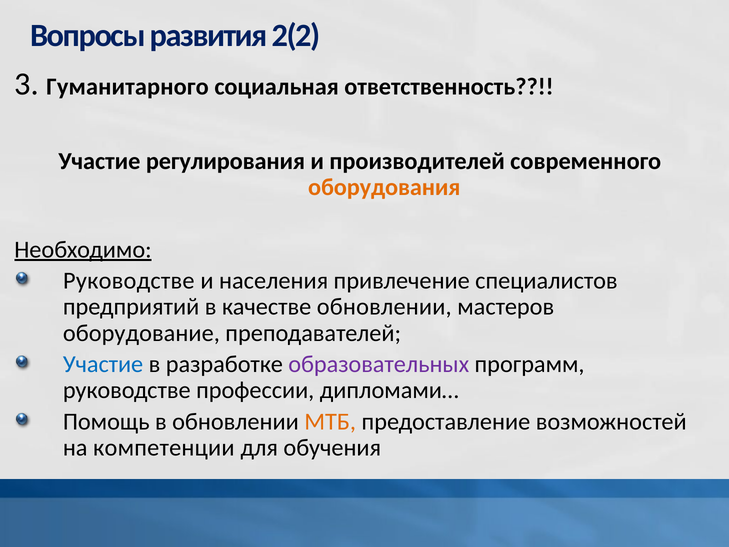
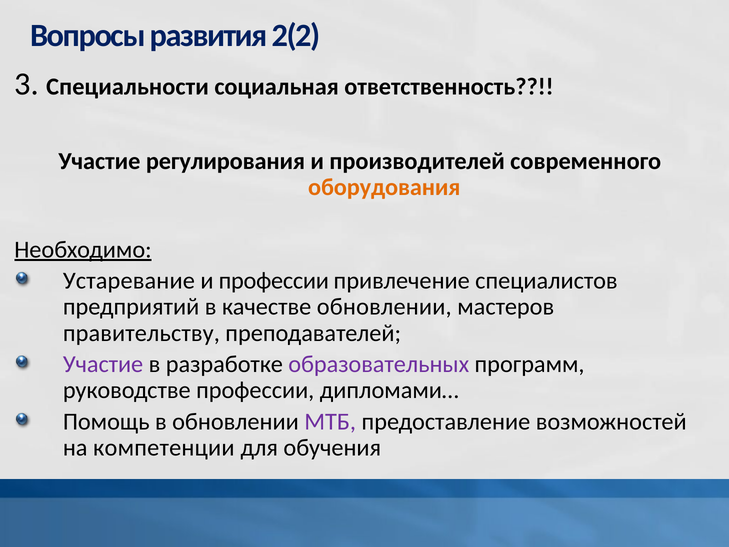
Гуманитарного: Гуманитарного -> Специальности (128, 87)
Руководстве: Руководстве -> Устаревание (129, 281)
и населения: населения -> профессии (274, 281)
оборудование: оборудование -> правительству (141, 333)
Участие colour: blue -> purple (103, 364)
МТБ colour: orange -> purple (330, 421)
